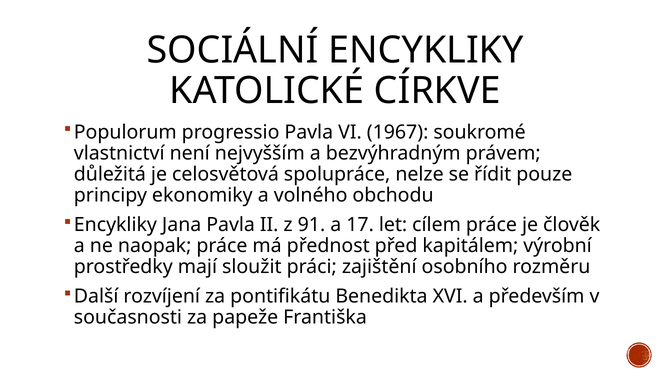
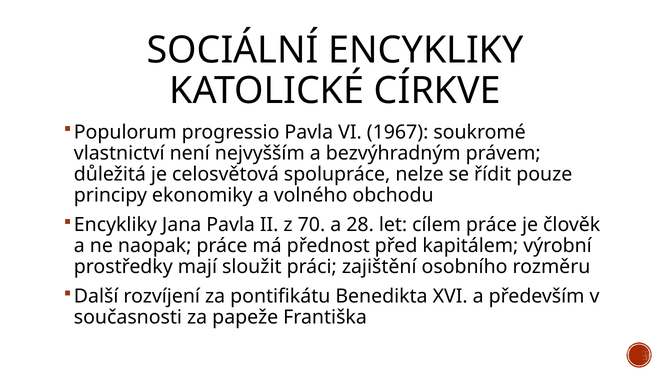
91: 91 -> 70 (311, 225)
17: 17 -> 28 (360, 225)
